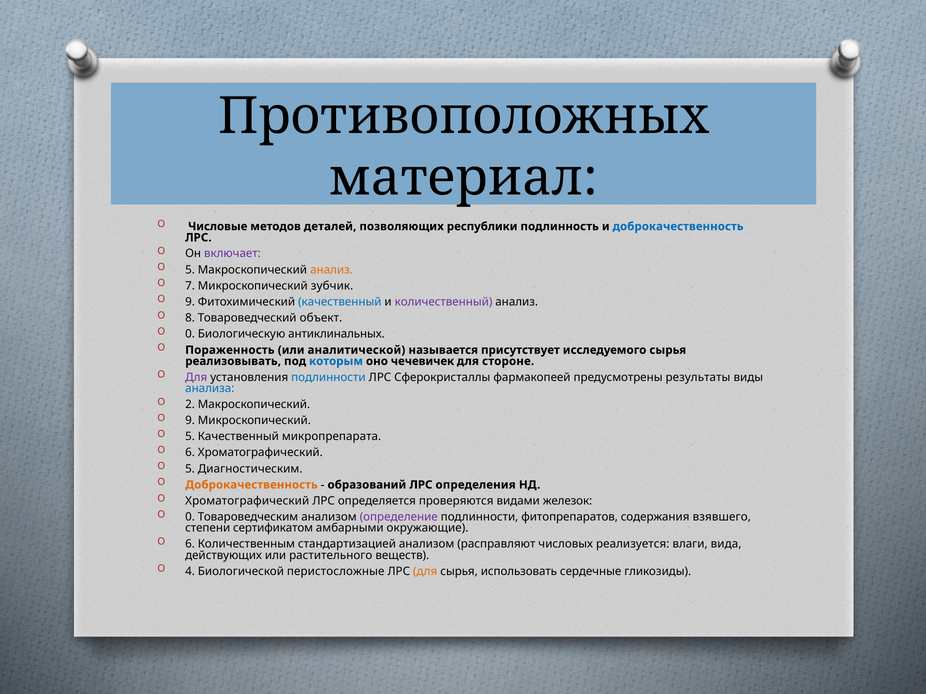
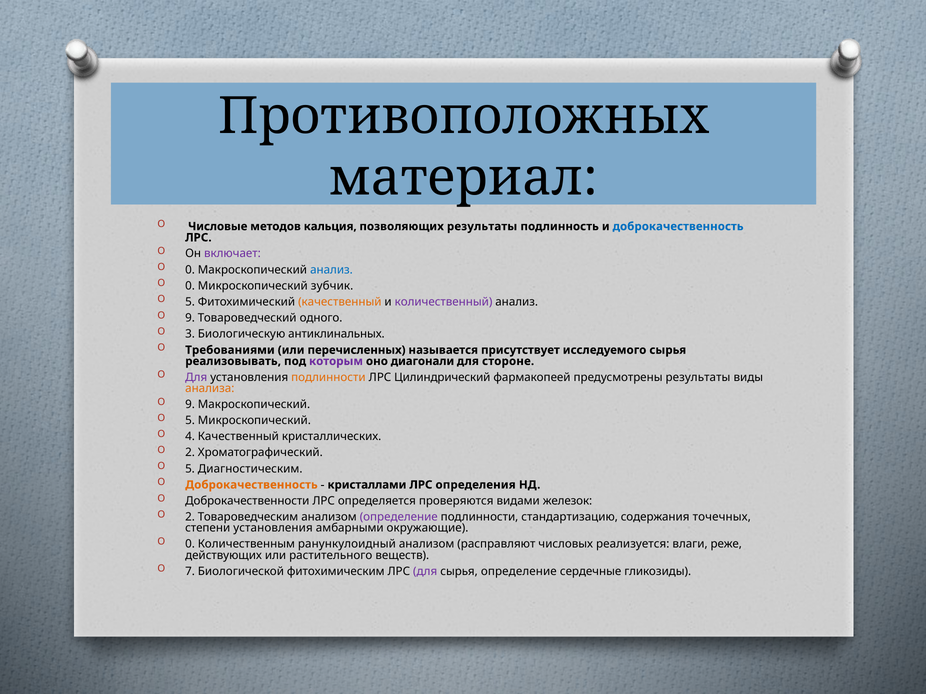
деталей: деталей -> кальция (330, 227)
позволяющих республики: республики -> результаты (482, 227)
5: 5 -> 0 (190, 270)
анализ colour: orange -> blue (331, 270)
7: 7 -> 0 (190, 286)
9: 9 -> 5 (190, 302)
качественный colour: blue -> orange (340, 302)
8: 8 -> 9 (190, 318)
объект: объект -> одного (321, 318)
0: 0 -> 3 (190, 334)
Пораженность: Пораженность -> Требованиями (230, 350)
аналитической: аналитической -> перечисленных (357, 350)
которым colour: blue -> purple (336, 361)
чечевичек: чечевичек -> диагонали (422, 361)
подлинности colour: blue -> orange (328, 378)
Сферокристаллы: Сферокристаллы -> Цилиндрический (442, 378)
анализа colour: blue -> orange (210, 389)
2: 2 -> 9 (190, 405)
9: 9 -> 5 (190, 421)
5: 5 -> 4 (190, 437)
микропрепарата: микропрепарата -> кристаллических (332, 437)
6: 6 -> 2 (190, 453)
образований: образований -> кристаллами (367, 485)
Хроматографический: Хроматографический -> Доброкачественности (247, 501)
0: 0 -> 2 (190, 517)
фитопрепаратов: фитопрепаратов -> стандартизацию (570, 517)
взявшего: взявшего -> точечных (722, 517)
степени сертификатом: сертификатом -> установления (273, 528)
6: 6 -> 0 (190, 545)
стандартизацией: стандартизацией -> ранункулоидный (347, 545)
вида: вида -> реже (726, 545)
4: 4 -> 7 (190, 572)
перистосложные: перистосложные -> фитохимическим (336, 572)
для colour: orange -> purple (425, 572)
сырья использовать: использовать -> определение (519, 572)
